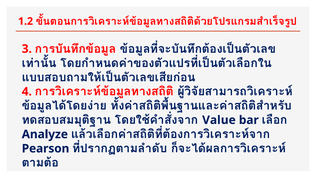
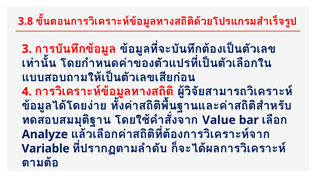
1.2: 1.2 -> 3.8 (26, 21)
Pearson: Pearson -> Variable (46, 148)
